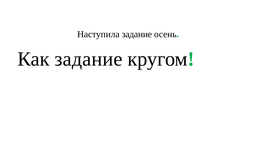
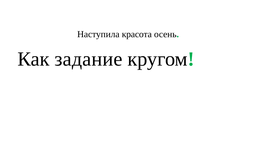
Наступила задание: задание -> красота (137, 34)
